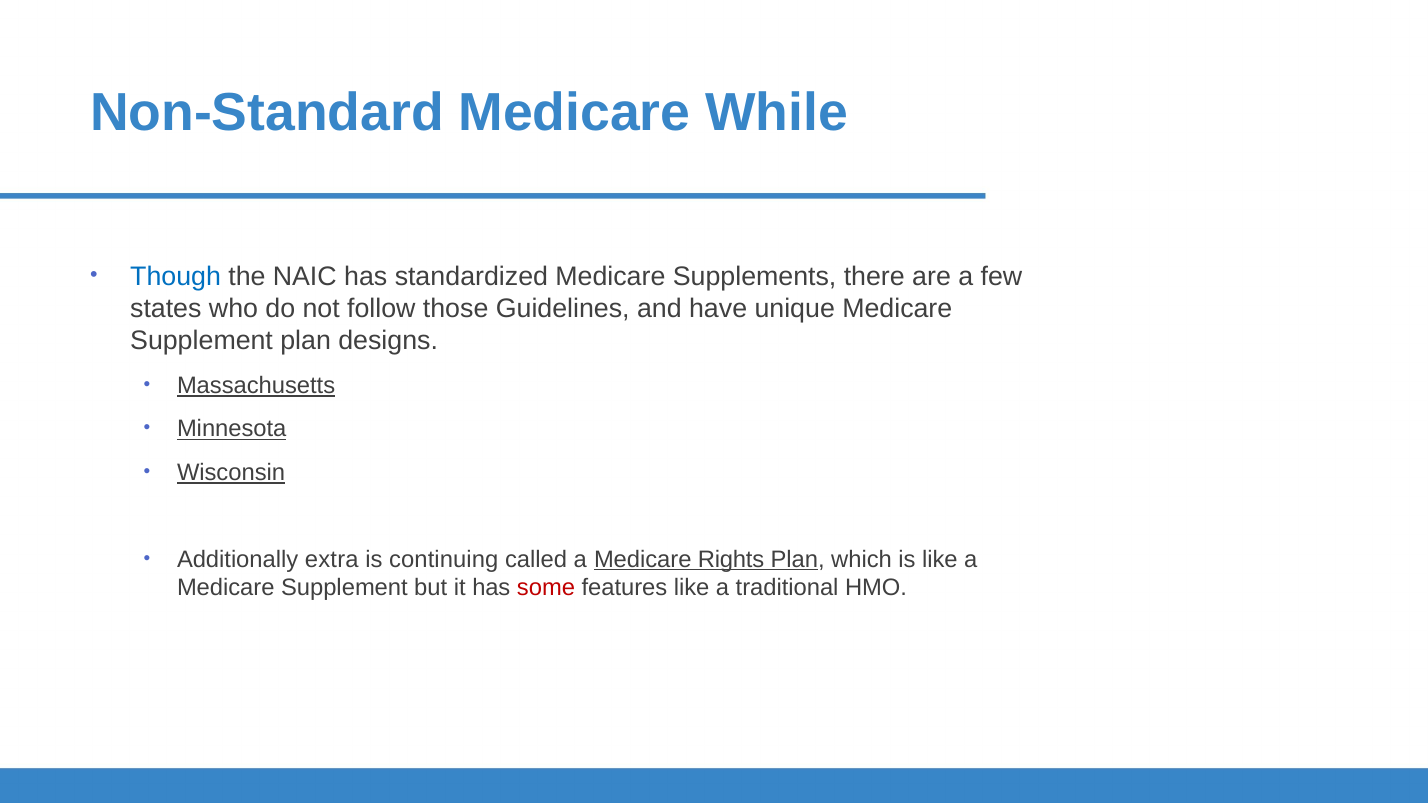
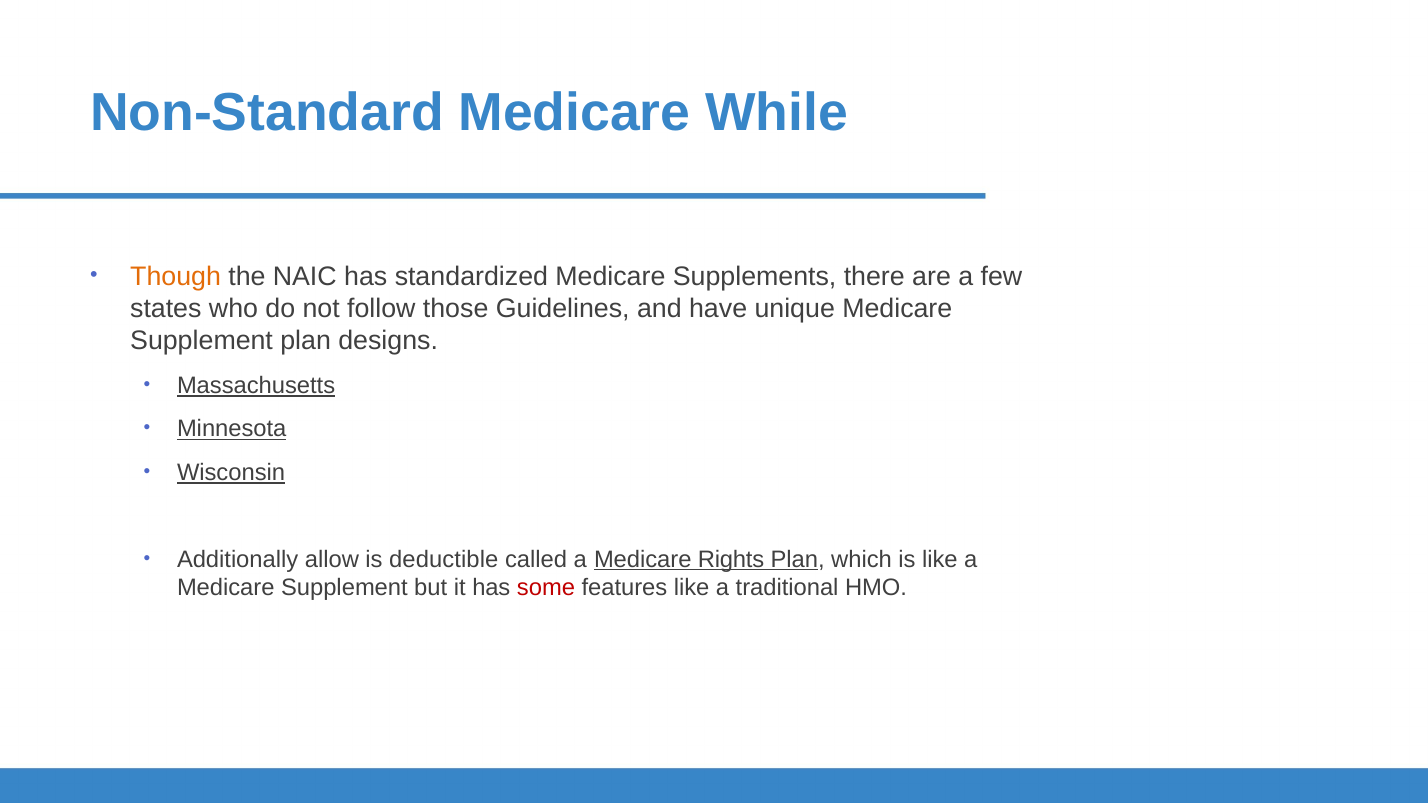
Though colour: blue -> orange (176, 276)
extra: extra -> allow (332, 559)
continuing: continuing -> deductible (444, 559)
